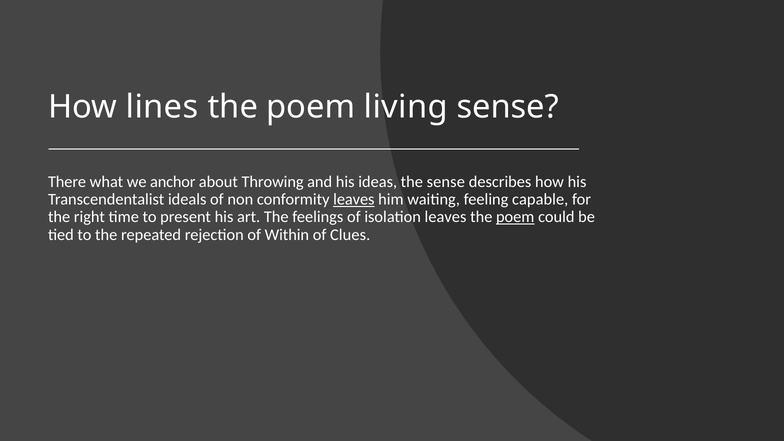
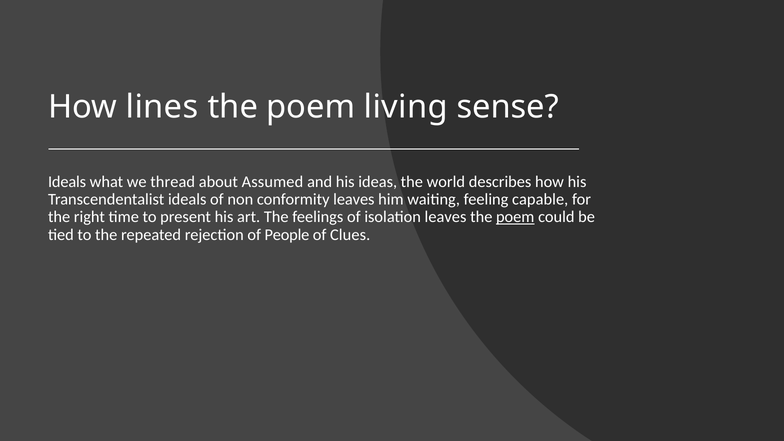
There: There -> Ideals (67, 182)
anchor: anchor -> thread (173, 182)
Throwing: Throwing -> Assumed (272, 182)
the sense: sense -> world (446, 182)
leaves underline: present -> none (354, 199)
Within: Within -> People (287, 235)
